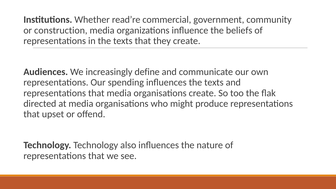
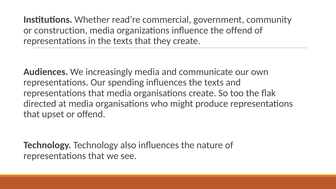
the beliefs: beliefs -> offend (239, 30)
increasingly define: define -> media (147, 72)
